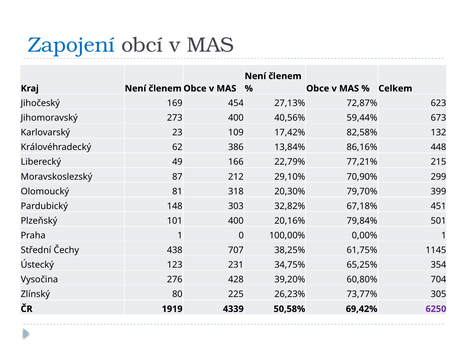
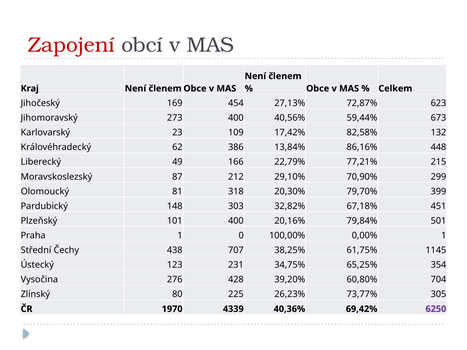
Zapojení colour: blue -> red (71, 45)
1919: 1919 -> 1970 (172, 309)
50,58%: 50,58% -> 40,36% (289, 309)
